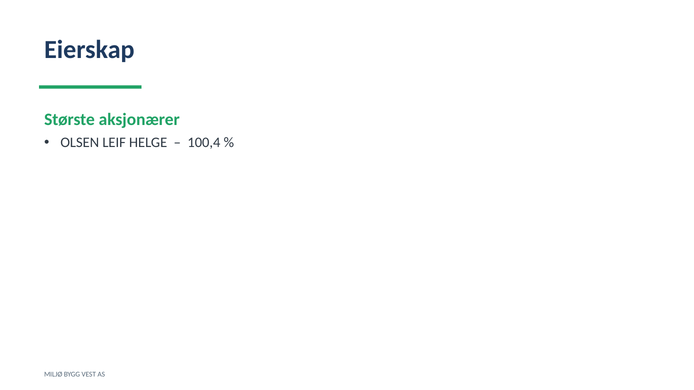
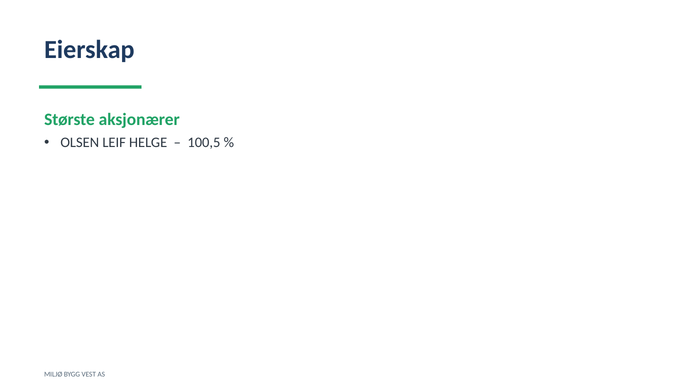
100,4: 100,4 -> 100,5 (204, 143)
